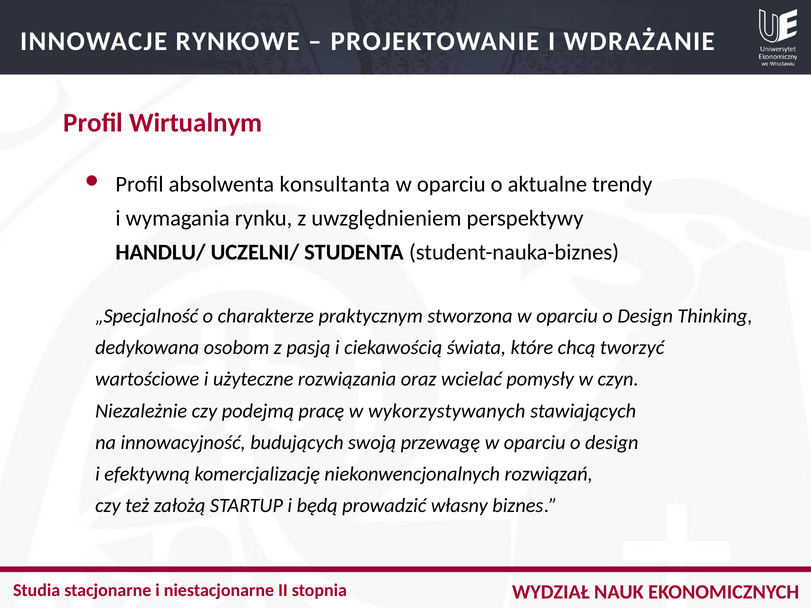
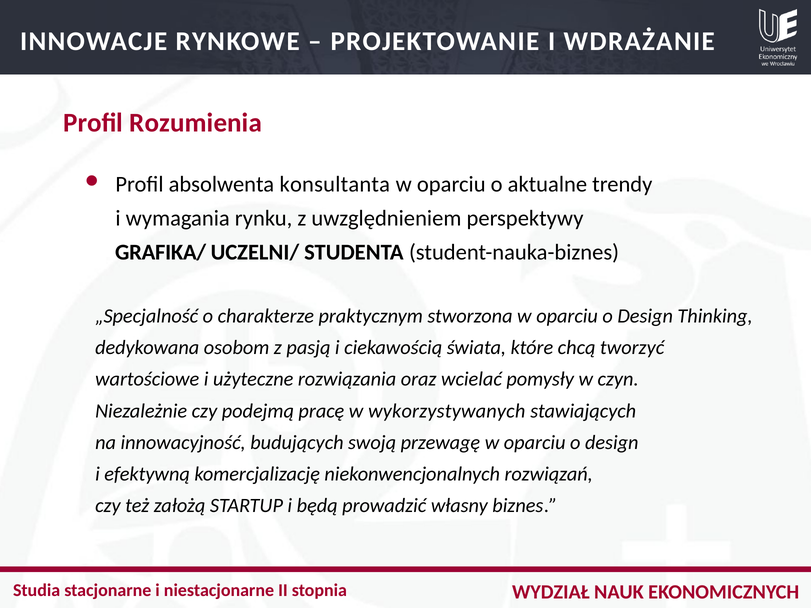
Wirtualnym: Wirtualnym -> Rozumienia (196, 123)
HANDLU/: HANDLU/ -> GRAFIKA/ (161, 252)
